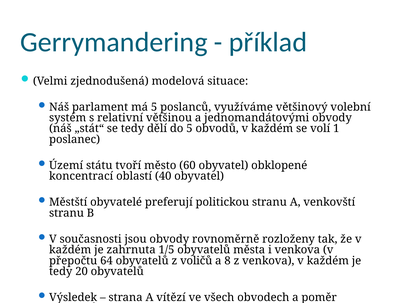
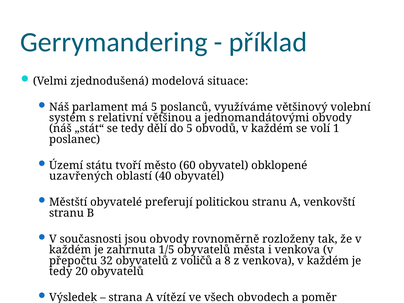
koncentrací: koncentrací -> uzavřených (81, 176)
64: 64 -> 32 (106, 261)
